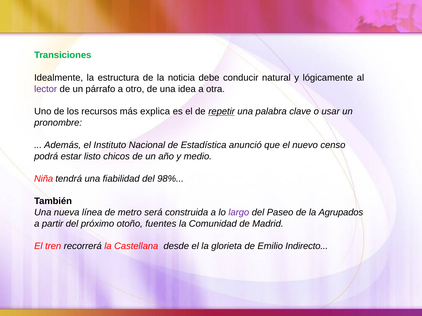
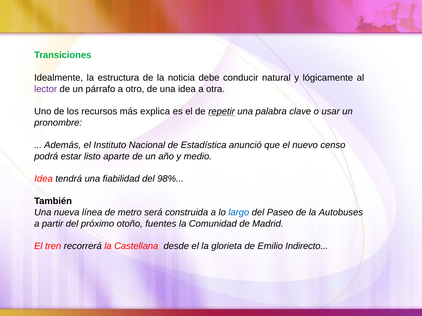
chicos: chicos -> aparte (117, 157)
Niña: Niña -> Idea (44, 179)
largo colour: purple -> blue (239, 213)
Agrupados: Agrupados -> Autobuses (341, 213)
